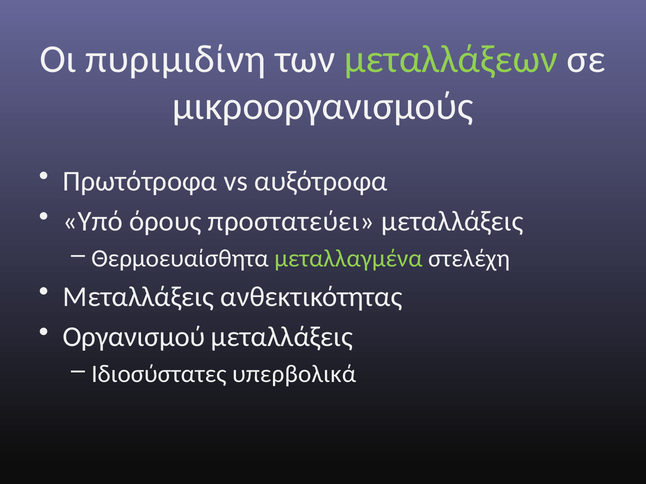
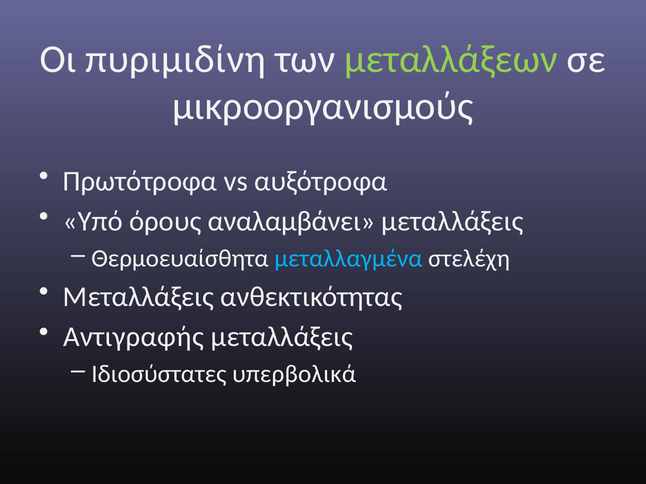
προστατεύει: προστατεύει -> αναλαμβάνει (292, 221)
μεταλλαγμένα colour: light green -> light blue (348, 259)
Οργανισμού: Οργανισμού -> Αντιγραφής (134, 337)
